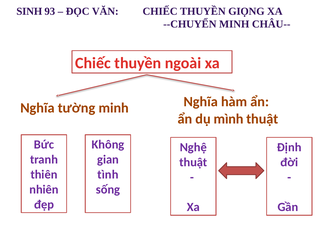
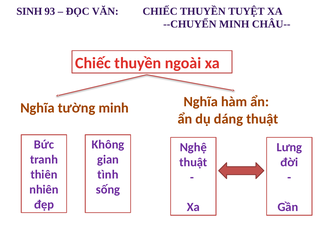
GIỌNG: GIỌNG -> TUYỆT (246, 11)
mình: mình -> dáng (228, 119)
Định: Định -> Lưng (289, 147)
